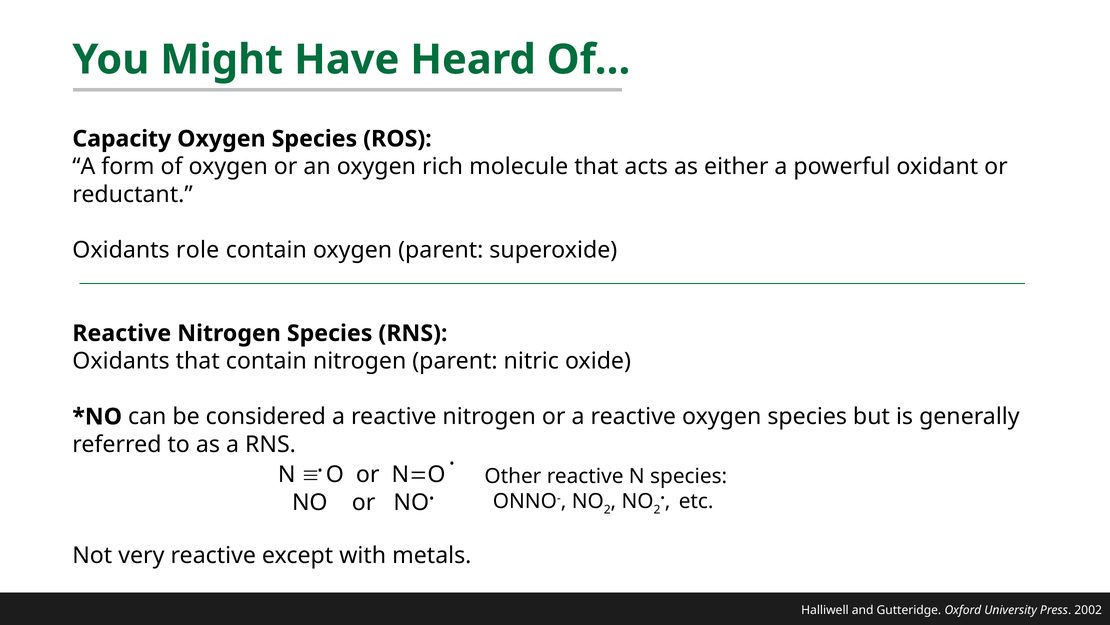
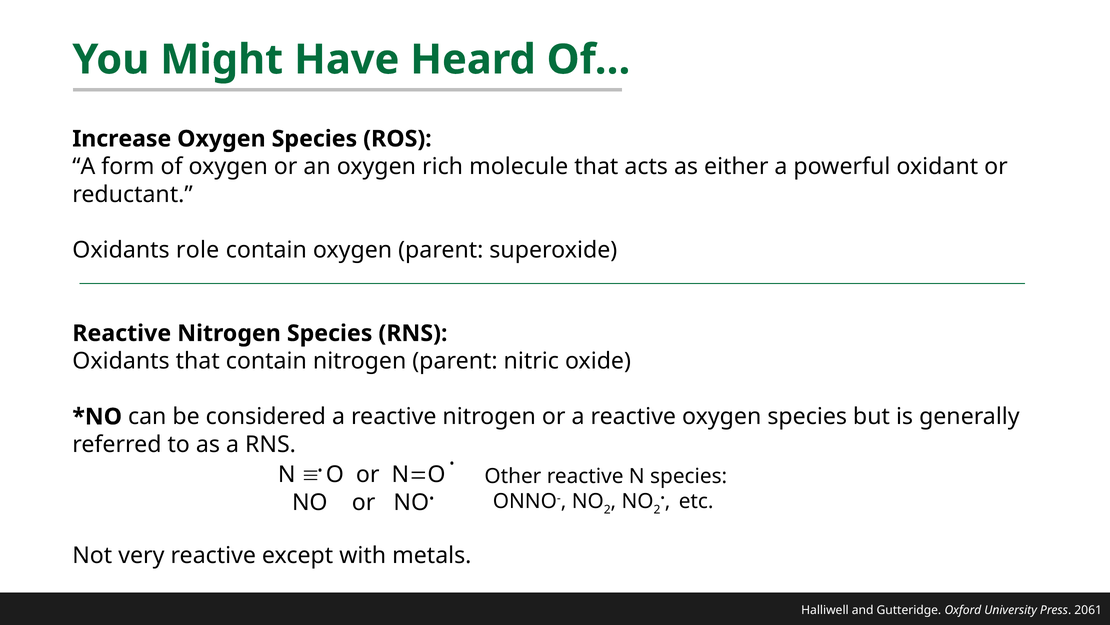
Capacity: Capacity -> Increase (122, 139)
2002: 2002 -> 2061 (1088, 609)
